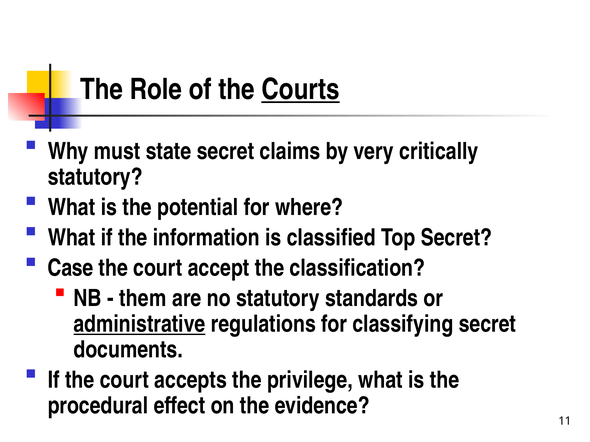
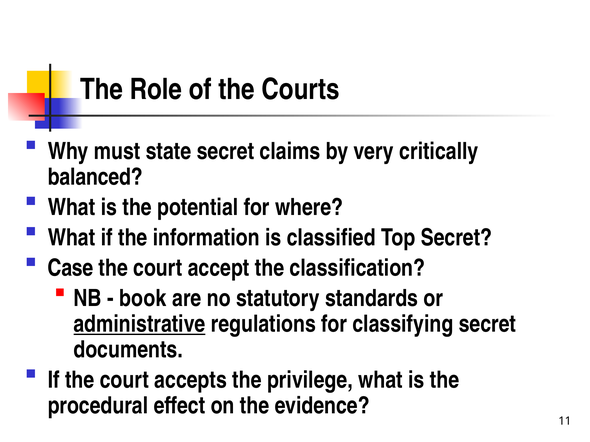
Courts underline: present -> none (301, 90)
statutory: statutory -> balanced (95, 177)
them: them -> book (143, 299)
